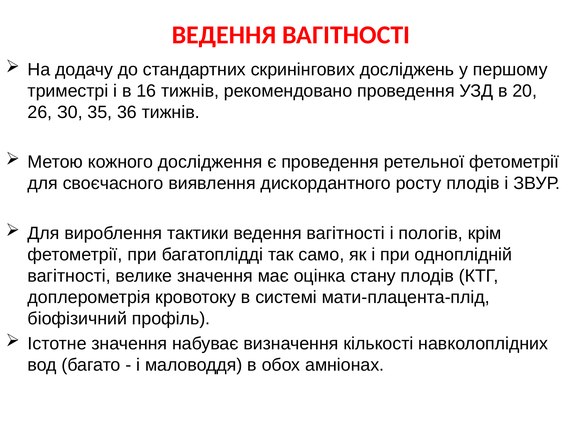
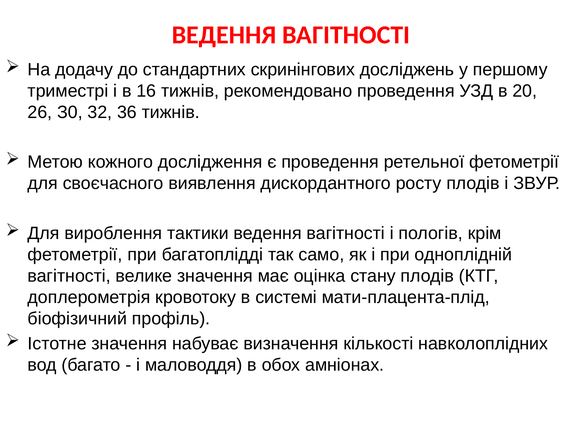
35: 35 -> 32 (100, 112)
